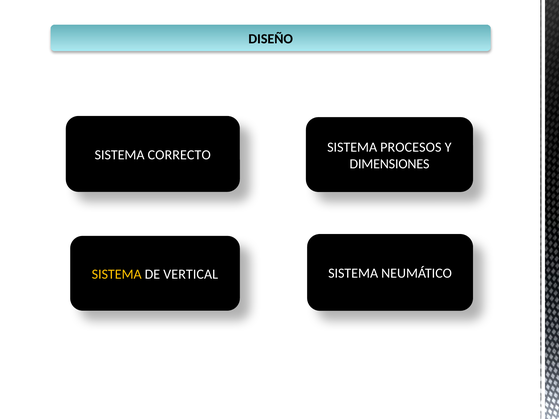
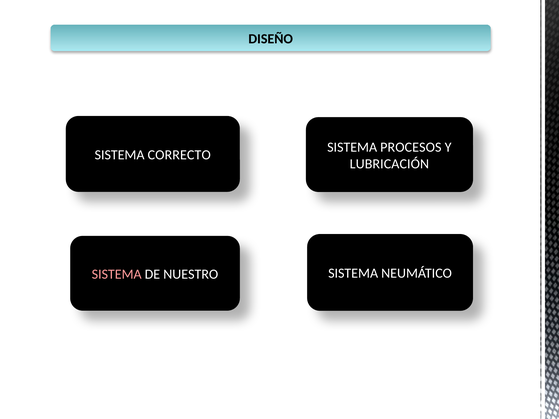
DIMENSIONES: DIMENSIONES -> LUBRICACIÓN (389, 164)
SISTEMA colour: yellow -> pink (117, 274)
VERTICAL: VERTICAL -> NUESTRO (191, 274)
